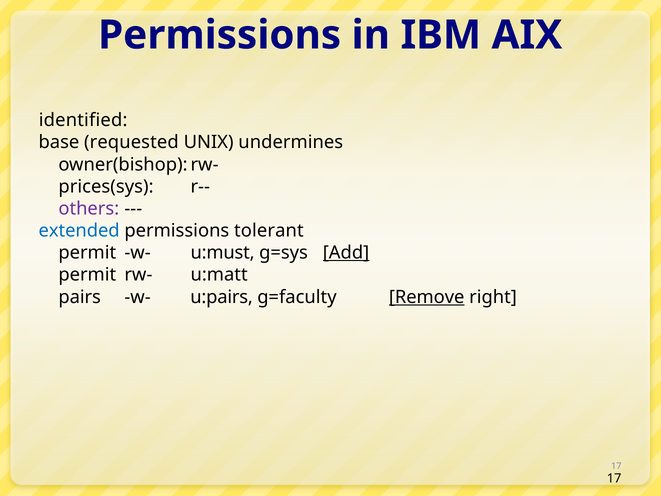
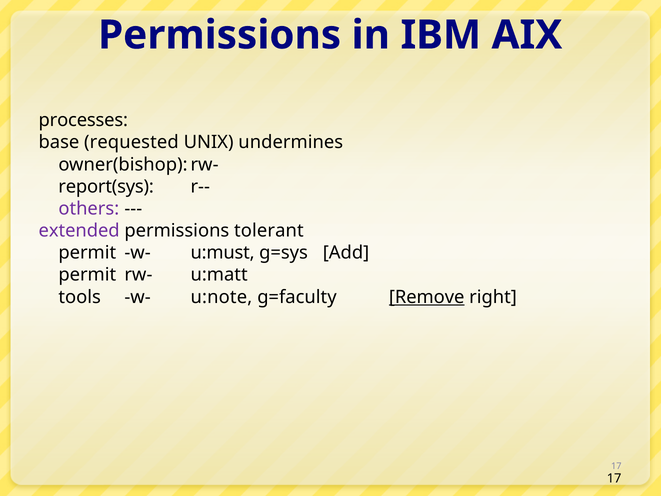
identified: identified -> processes (83, 120)
prices(sys: prices(sys -> report(sys (106, 186)
extended colour: blue -> purple (79, 231)
Add underline: present -> none (346, 253)
pairs: pairs -> tools (80, 297)
u:pairs: u:pairs -> u:note (221, 297)
